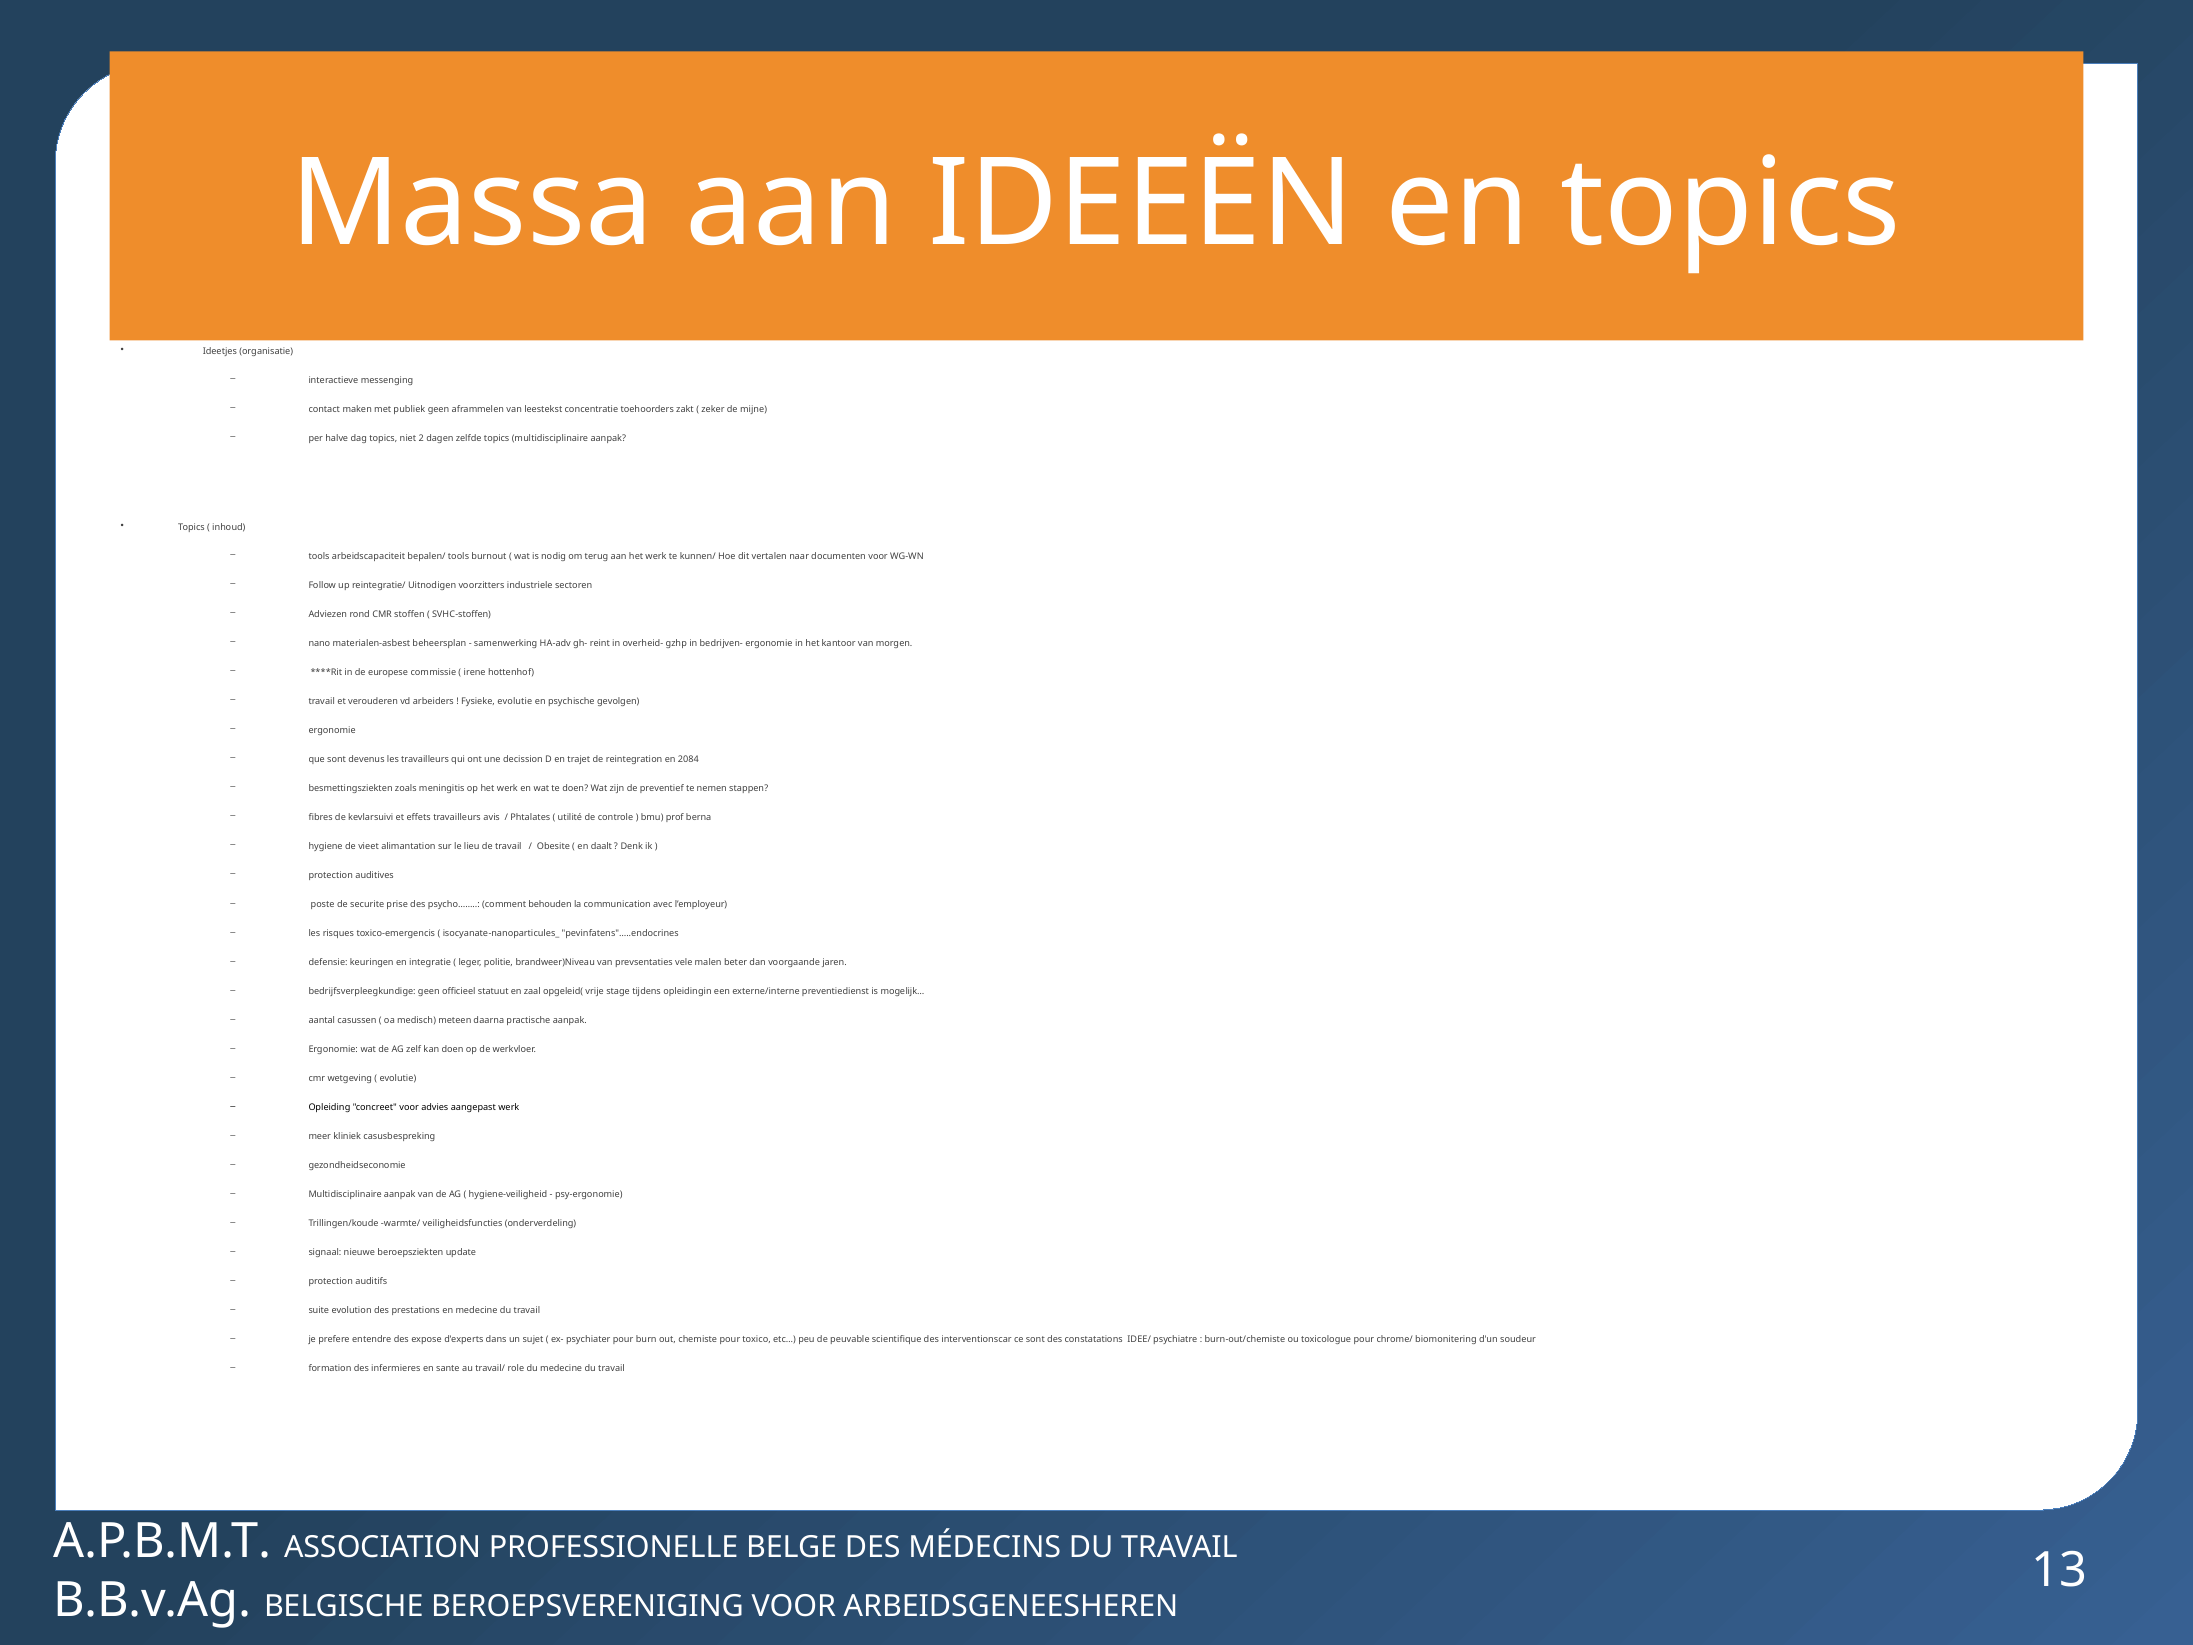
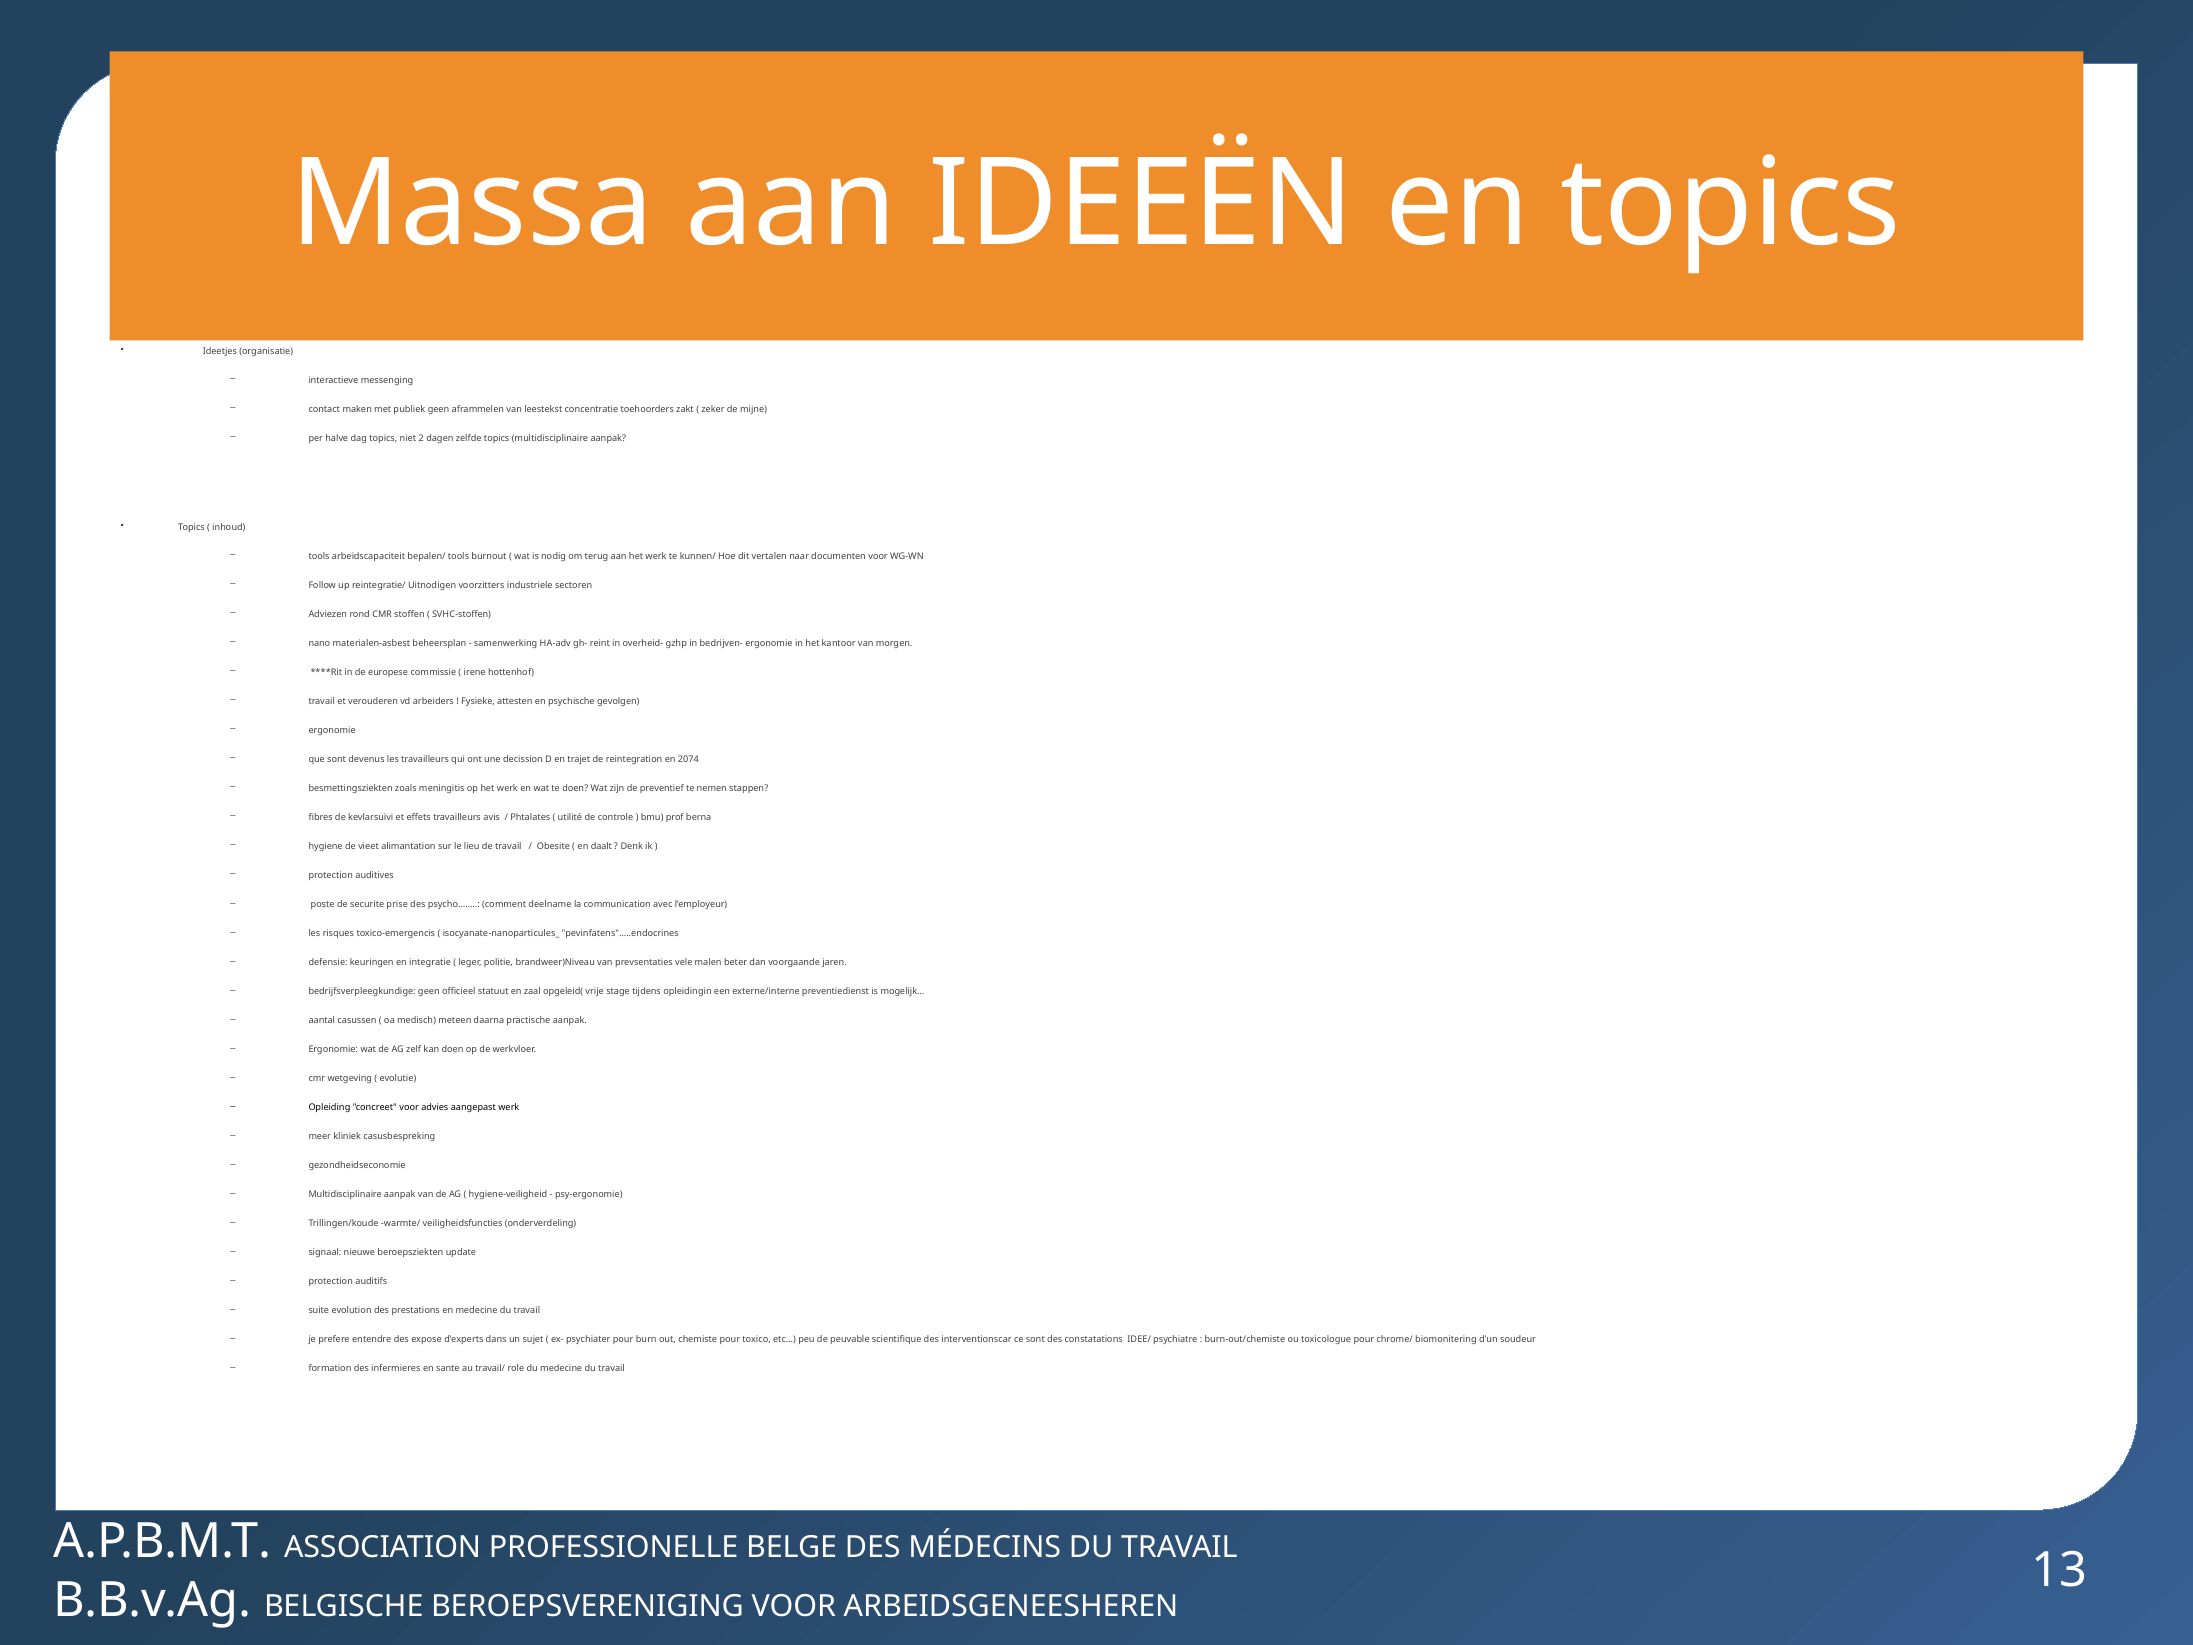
Fysieke evolutie: evolutie -> attesten (515, 701)
2084: 2084 -> 2074 (688, 759)
behouden: behouden -> deelname (550, 904)
